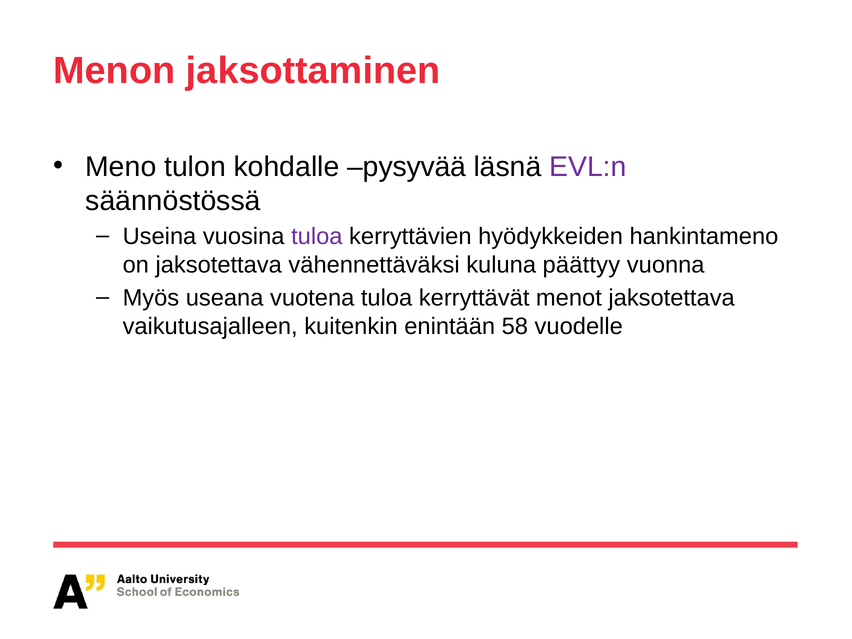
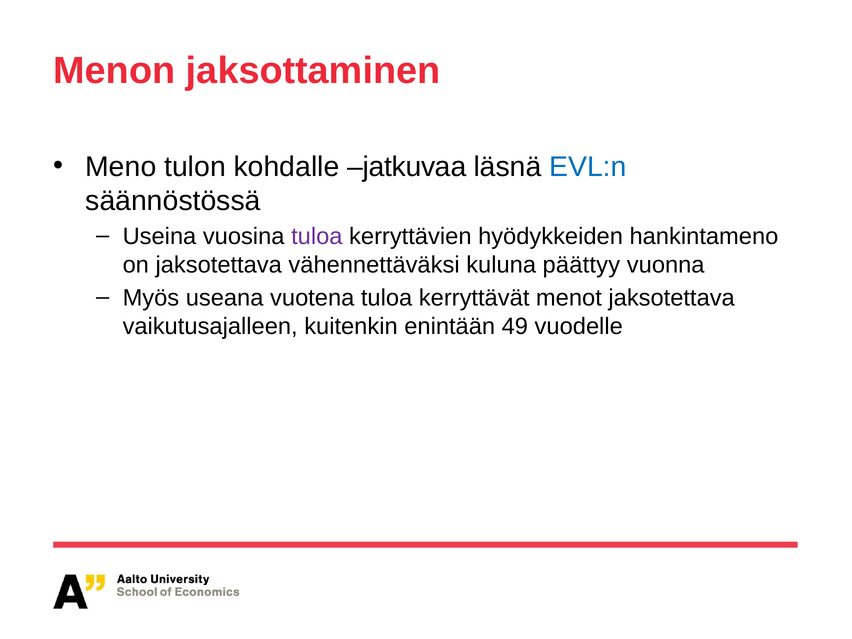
pysyvää: pysyvää -> jatkuvaa (407, 167)
EVL:n colour: purple -> blue (588, 167)
58: 58 -> 49 (515, 326)
